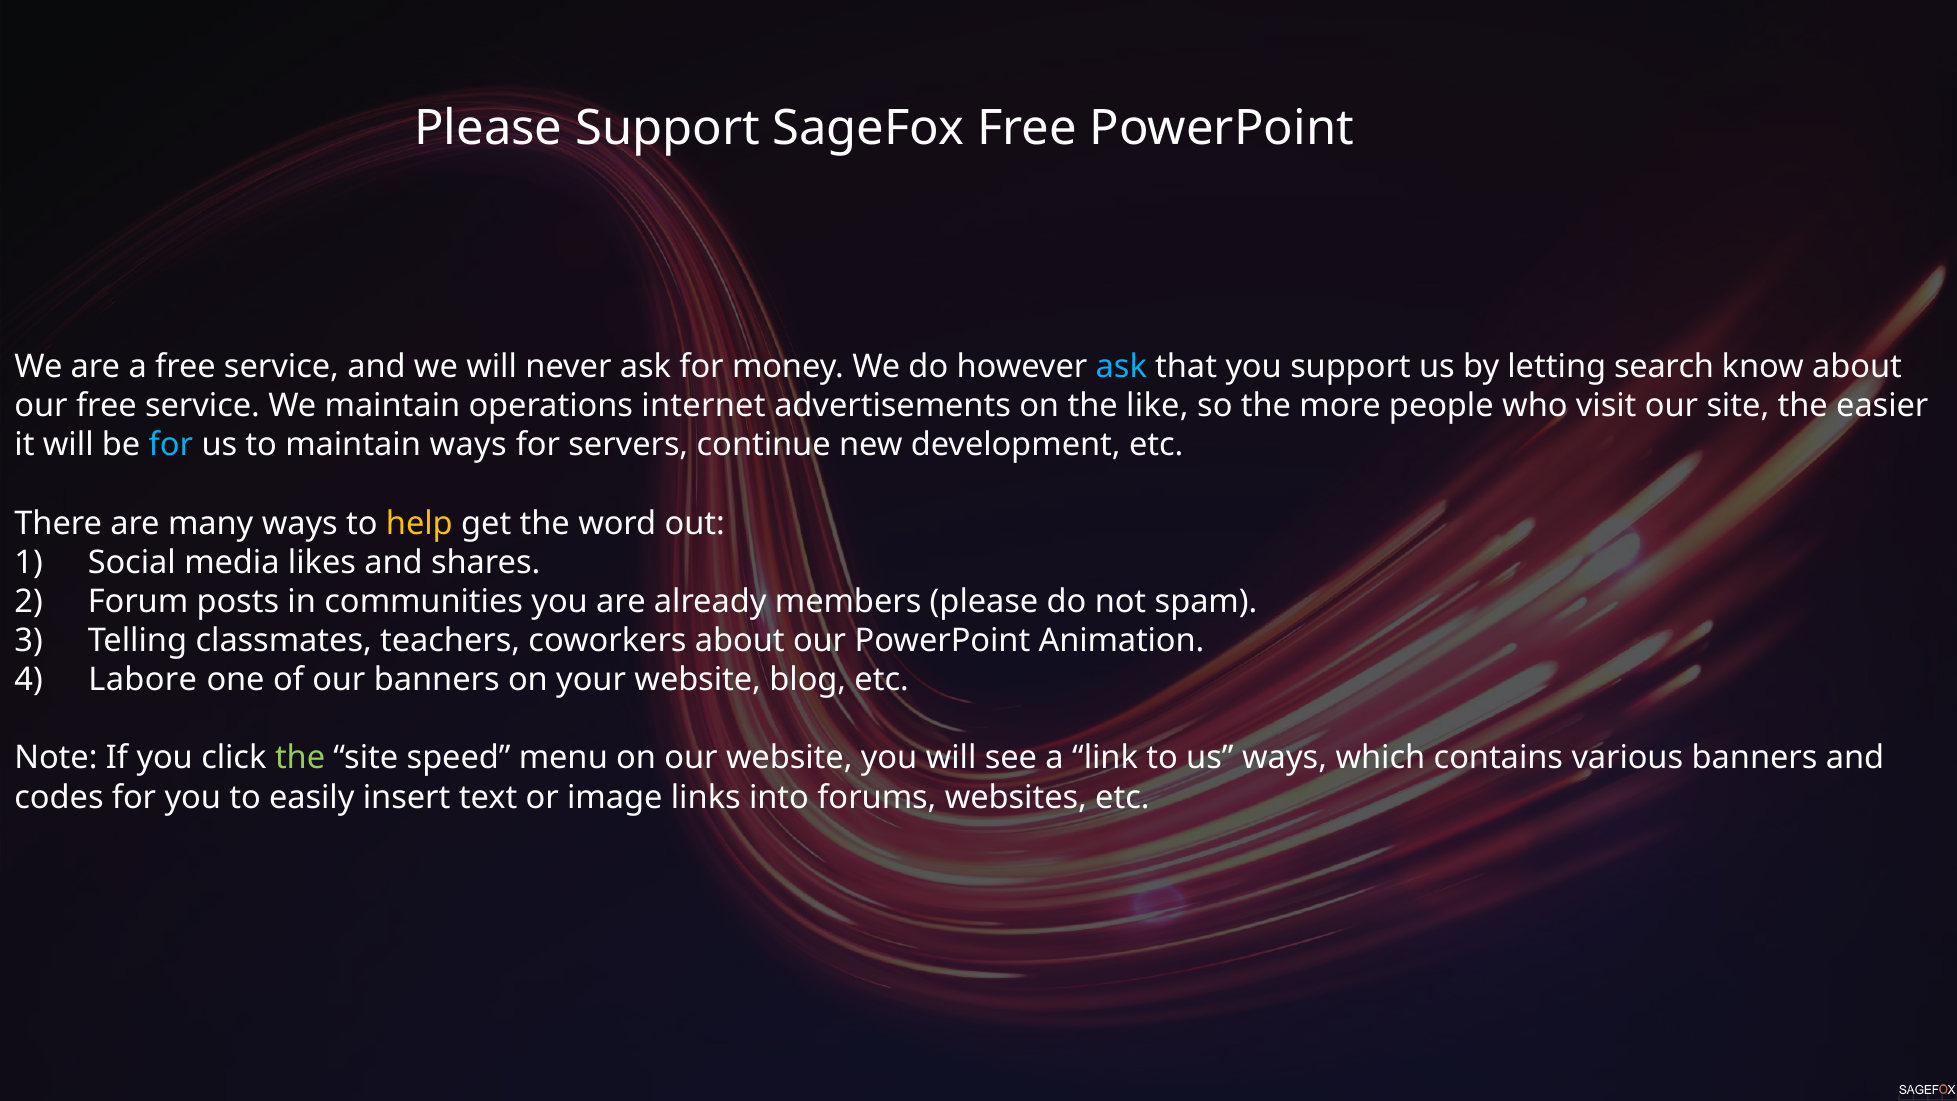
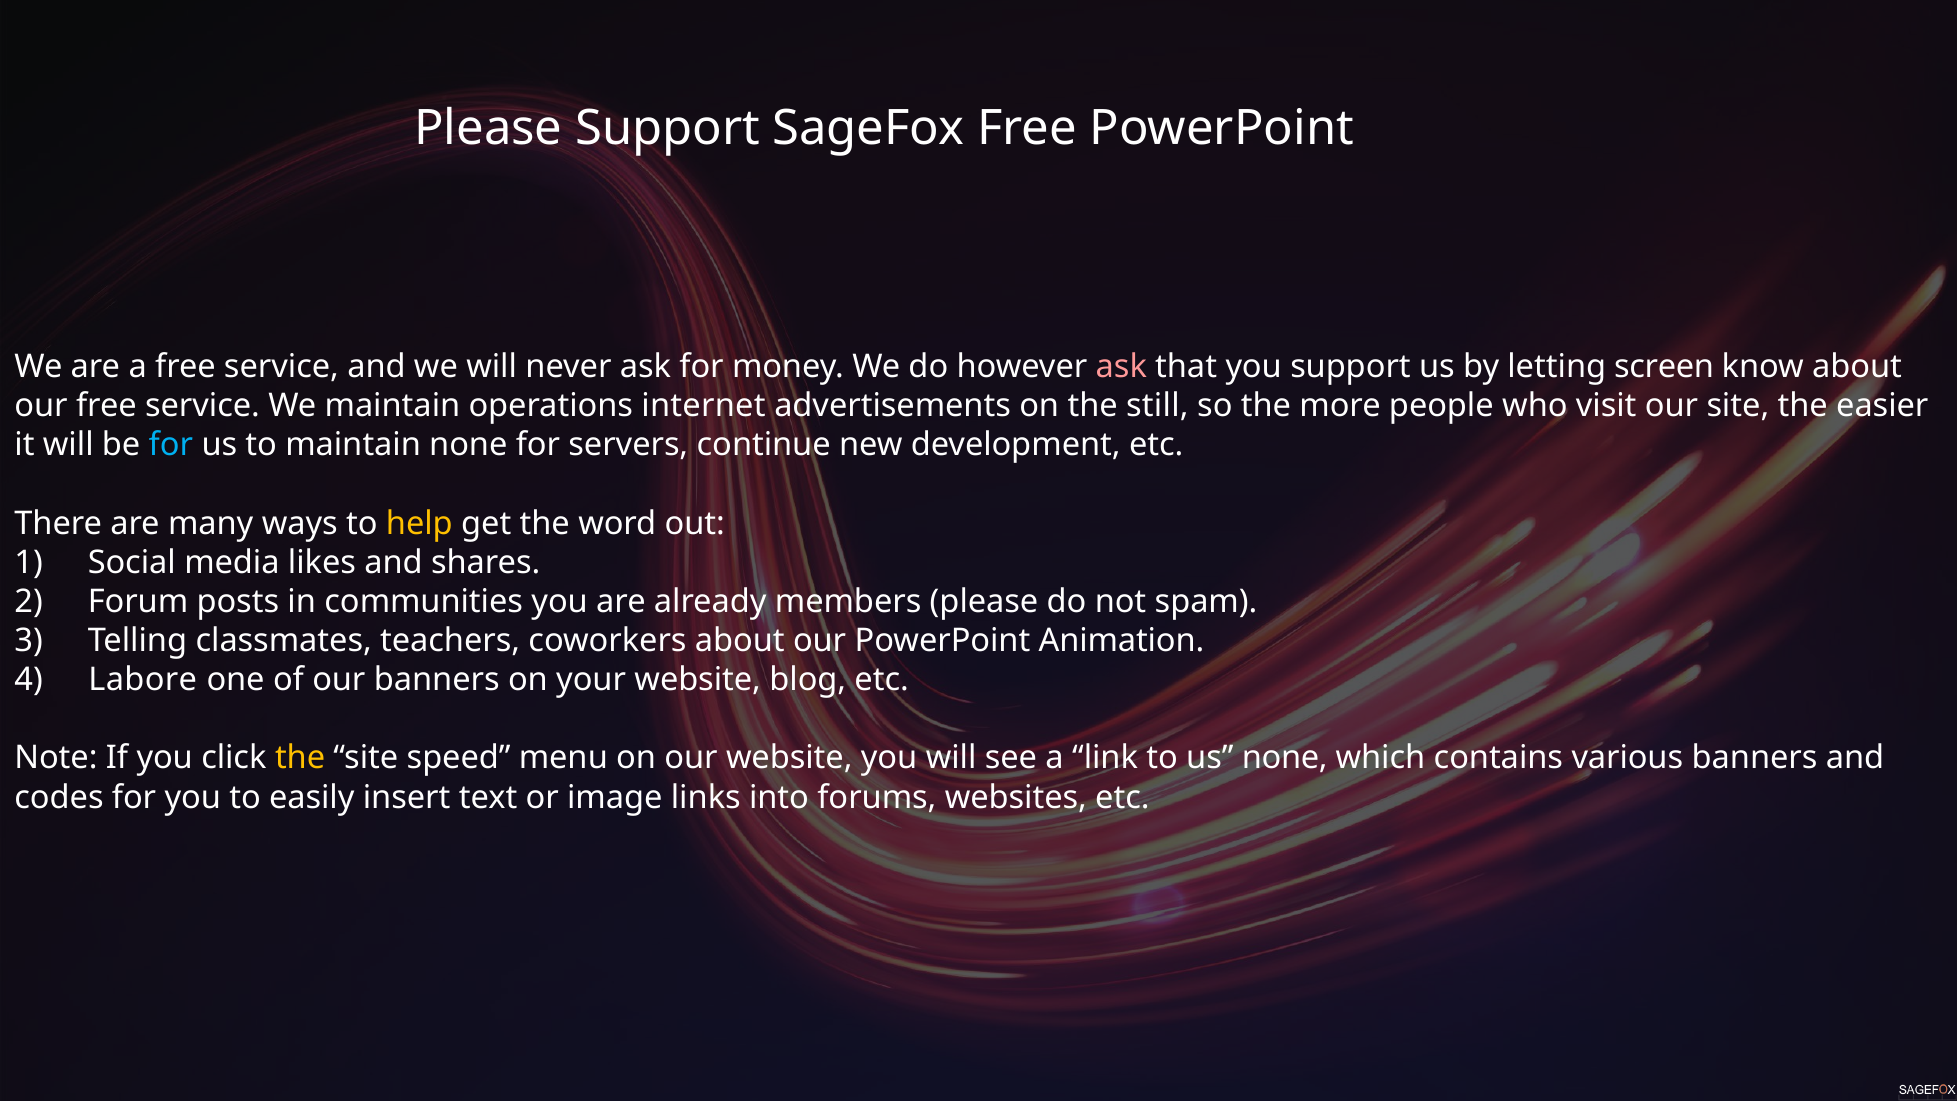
ask colour: light blue -> pink (1121, 367)
search: search -> screen (1664, 367)
like: like -> still (1157, 406)
maintain ways: ways -> none (468, 445)
the colour: light green -> yellow (300, 758)
us ways: ways -> none (1285, 758)
